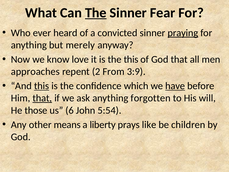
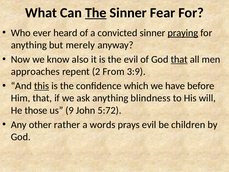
love: love -> also (80, 59)
the this: this -> evil (131, 59)
that underline: none -> present (179, 59)
have underline: present -> none (175, 86)
that underline: present -> none (42, 98)
forgotten: forgotten -> blindness (151, 98)
6: 6 -> 9 (70, 110)
5:54: 5:54 -> 5:72 (110, 110)
means: means -> rather (67, 124)
liberty: liberty -> words (103, 124)
prays like: like -> evil (149, 124)
